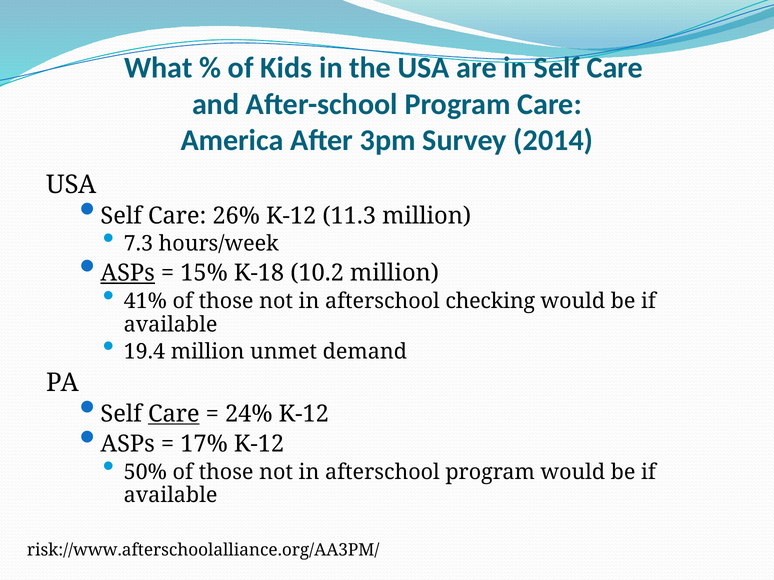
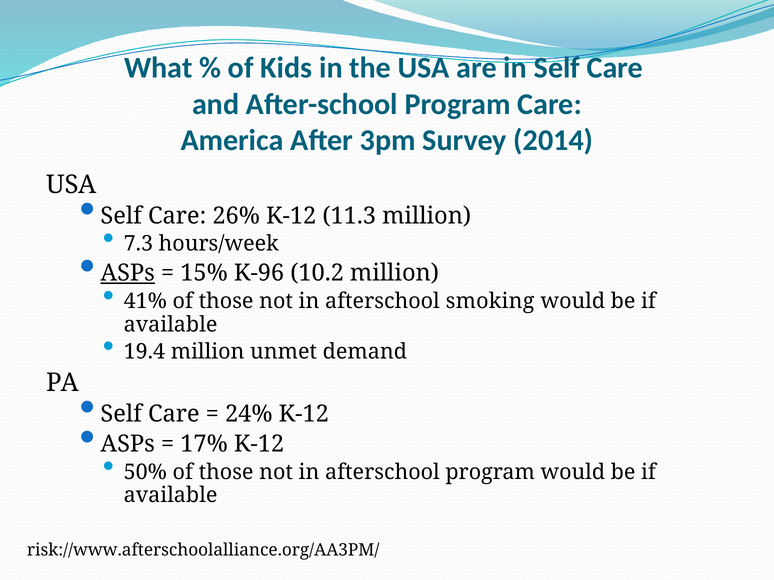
K-18: K-18 -> K-96 (259, 273)
checking: checking -> smoking (490, 302)
Care underline: present -> none (174, 414)
